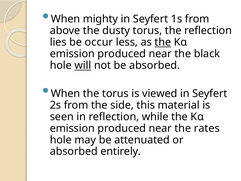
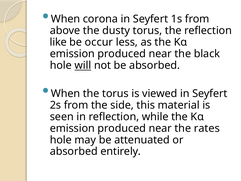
mighty: mighty -> corona (100, 19)
lies: lies -> like (58, 42)
the underline: present -> none (163, 42)
